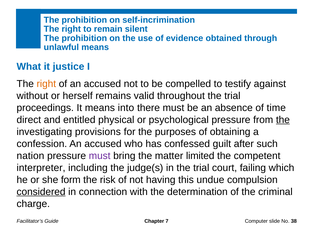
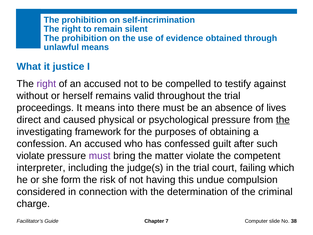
right colour: orange -> purple (46, 84)
time: time -> lives (276, 108)
entitled: entitled -> caused (79, 120)
provisions: provisions -> framework (98, 132)
nation: nation -> violate (31, 156)
matter limited: limited -> violate (200, 156)
considered underline: present -> none (41, 192)
